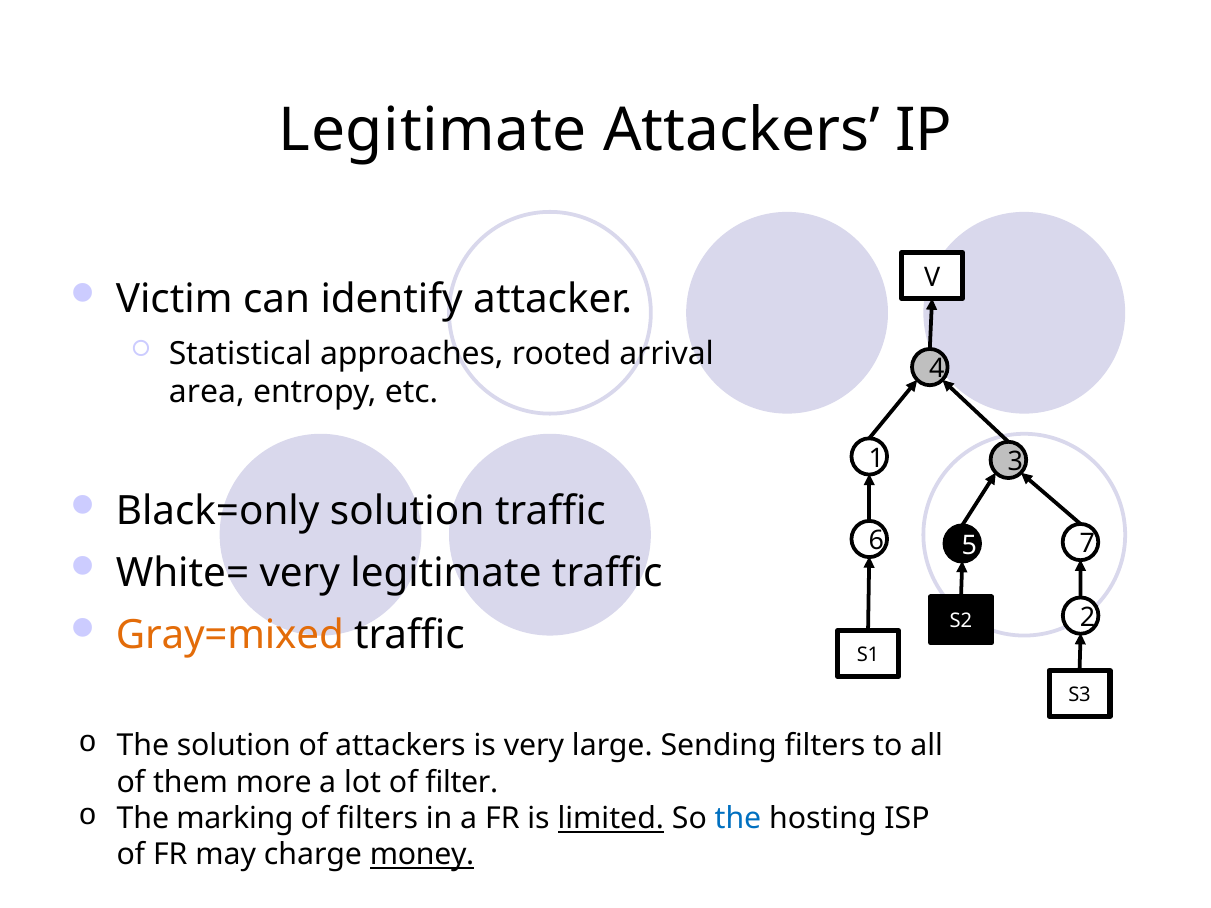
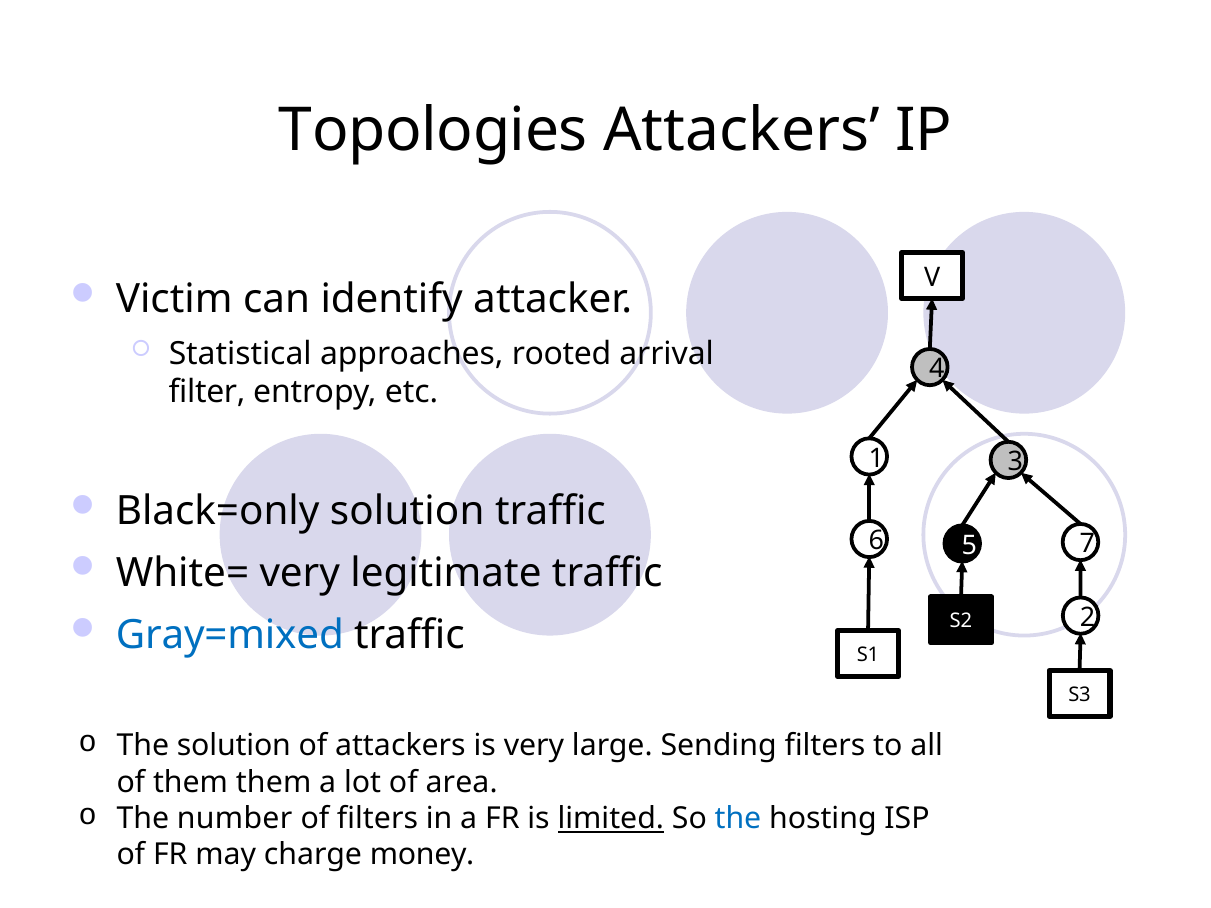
Legitimate: Legitimate -> Topologies (433, 131)
area: area -> filter (207, 392)
Gray=mixed colour: orange -> blue (230, 635)
them more: more -> them (274, 783)
filter: filter -> area (462, 783)
marking: marking -> number (235, 819)
money underline: present -> none (422, 855)
